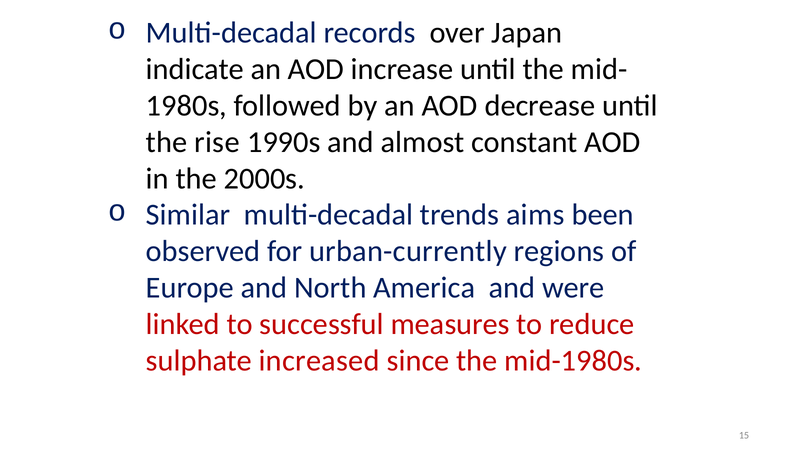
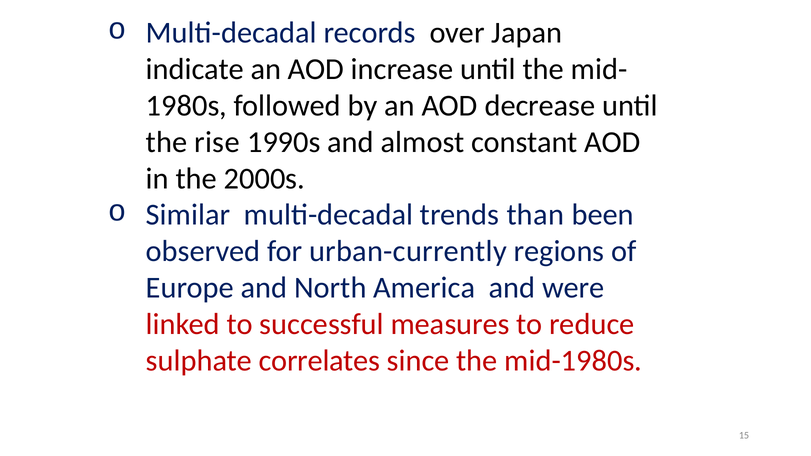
aims: aims -> than (535, 215)
increased: increased -> correlates (319, 361)
